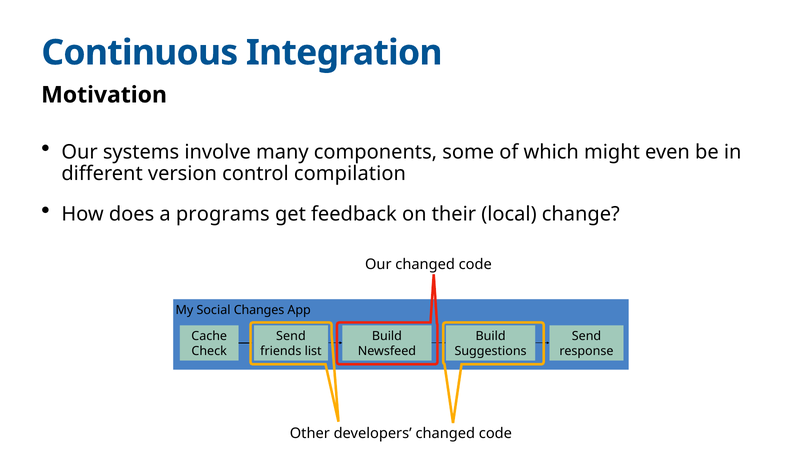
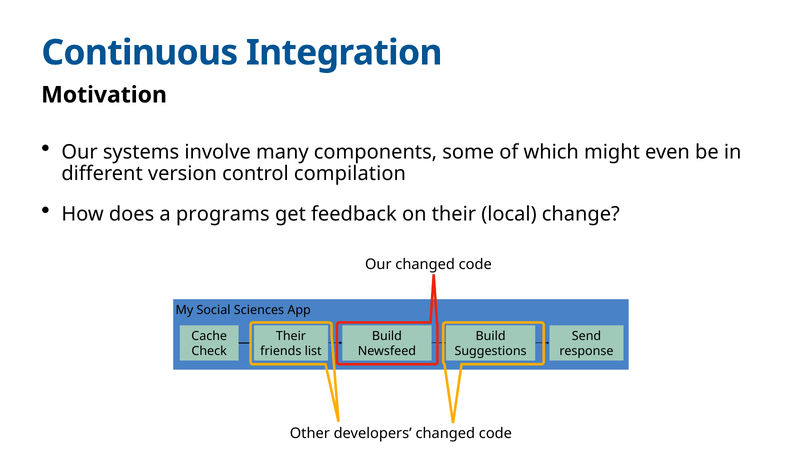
Changes: Changes -> Sciences (259, 310)
Send: Send -> Their (291, 336)
